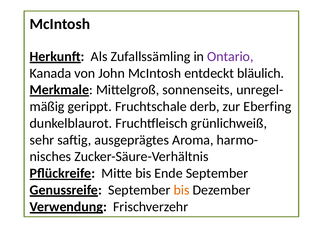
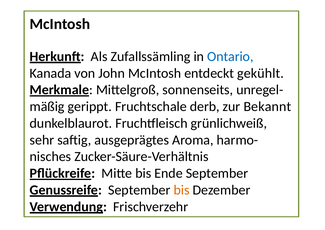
Ontario colour: purple -> blue (230, 57)
bläulich: bläulich -> gekühlt (261, 73)
Eberfing: Eberfing -> Bekannt (267, 107)
